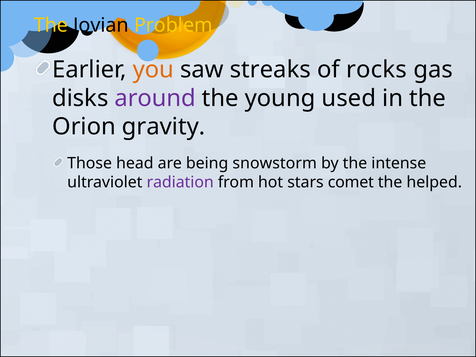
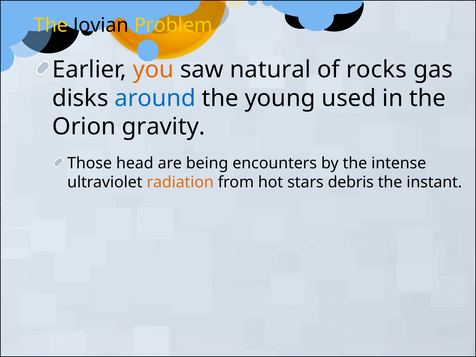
streaks: streaks -> natural (270, 70)
around colour: purple -> blue (155, 98)
snowstorm: snowstorm -> encounters (275, 163)
radiation colour: purple -> orange (180, 182)
comet: comet -> debris (351, 182)
helped: helped -> instant (434, 182)
